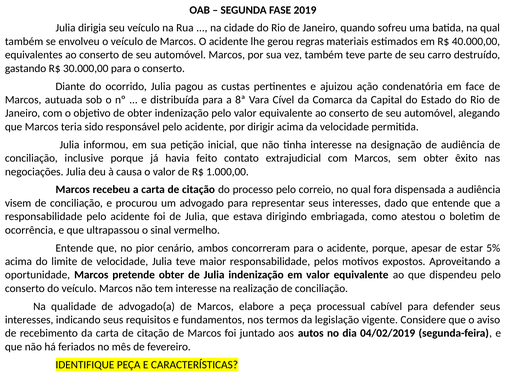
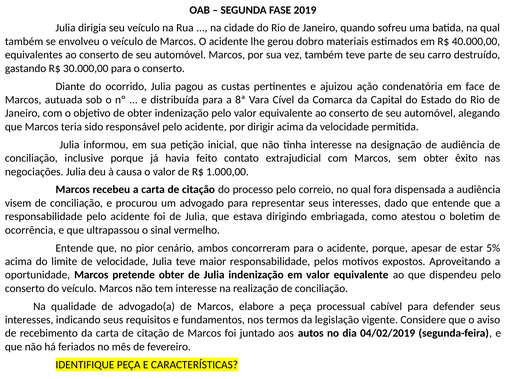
regras: regras -> dobro (310, 41)
